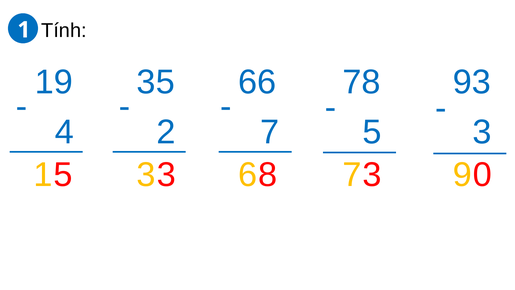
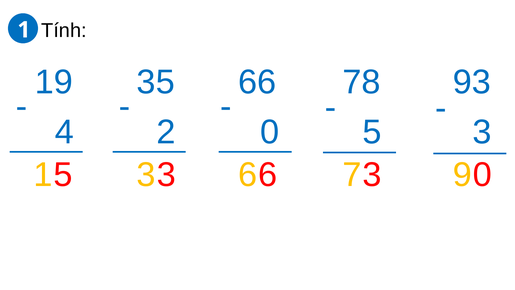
2 7: 7 -> 0 (270, 132)
3 8: 8 -> 6 (268, 175)
